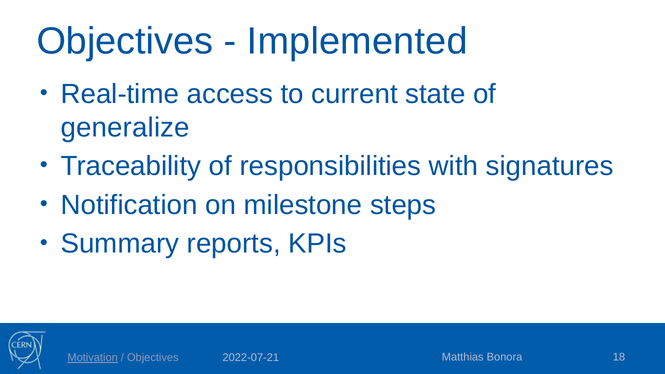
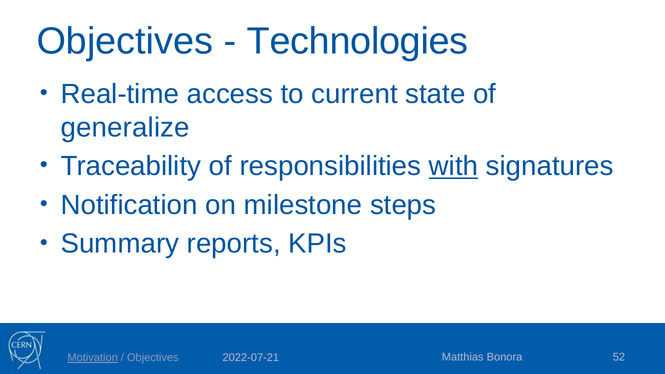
Implemented: Implemented -> Technologies (358, 41)
with underline: none -> present (453, 166)
18: 18 -> 52 (619, 357)
